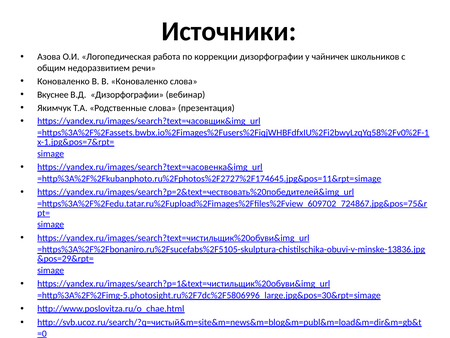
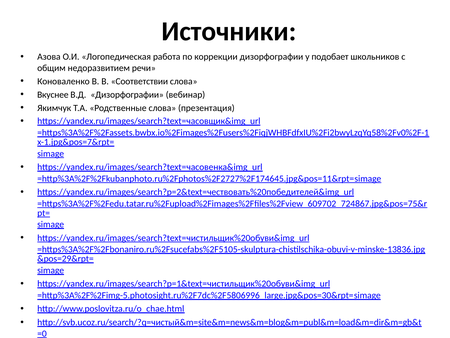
чайничек: чайничек -> подобает (330, 57)
В Коноваленко: Коноваленко -> Соответствии (139, 81)
